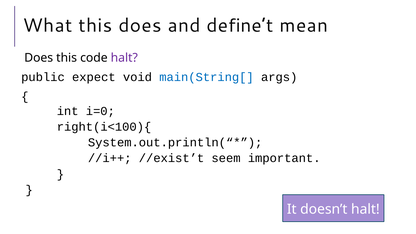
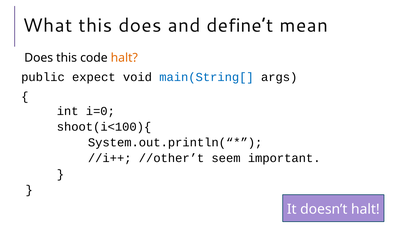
halt colour: purple -> orange (124, 58)
right(i<100){: right(i<100){ -> shoot(i<100){ (104, 127)
//exist’t: //exist’t -> //other’t (172, 158)
